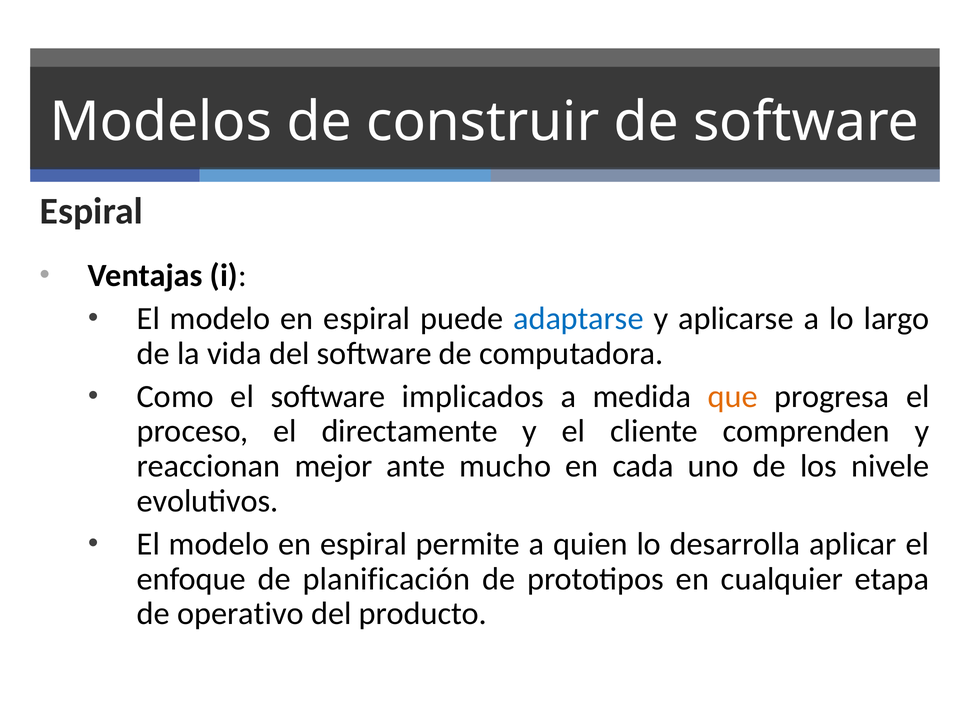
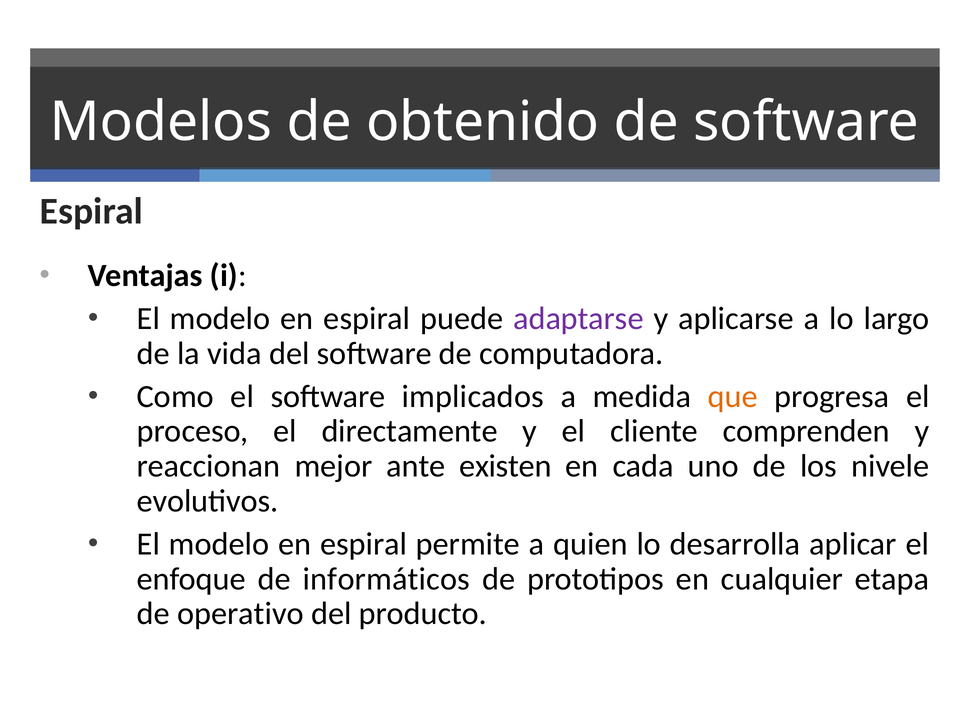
construir: construir -> obtenido (483, 122)
adaptarse colour: blue -> purple (578, 319)
mucho: mucho -> existen (505, 466)
planificación: planificación -> informáticos (386, 579)
